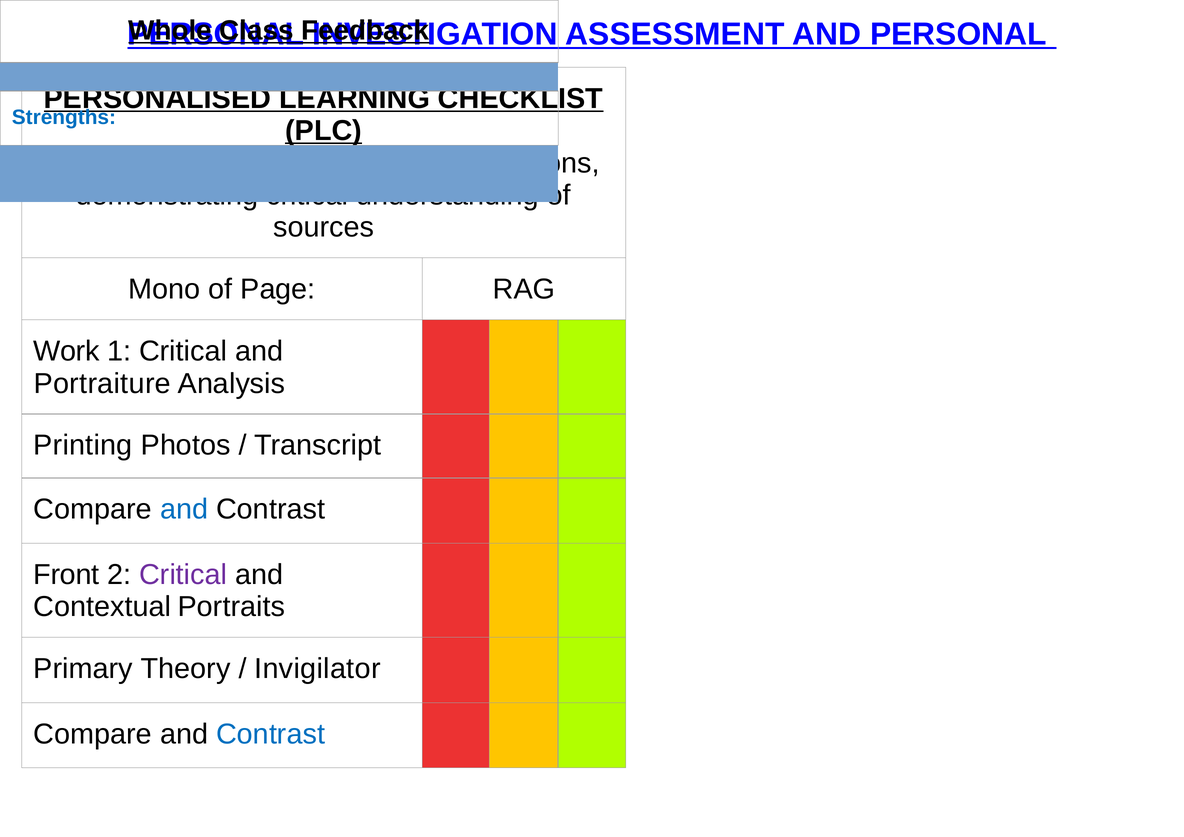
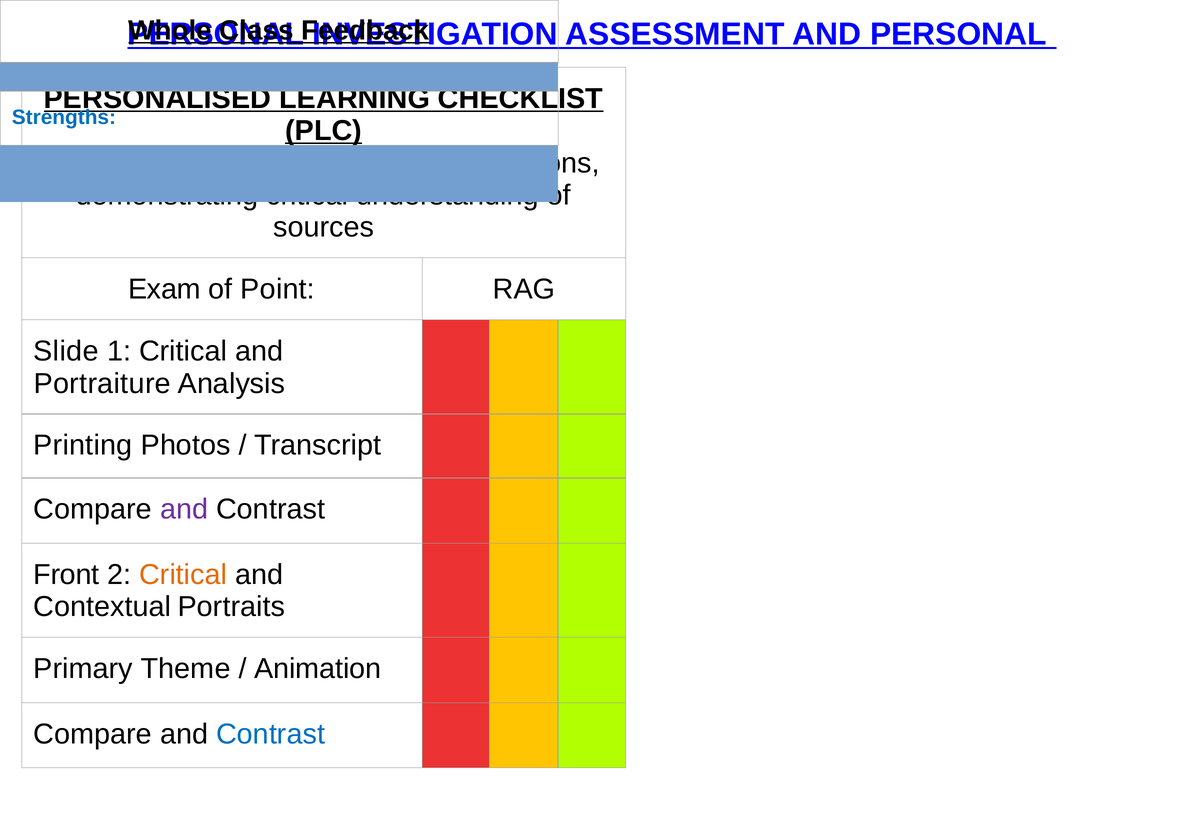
Mono: Mono -> Exam (164, 289)
Page: Page -> Point (278, 289)
Work: Work -> Slide (66, 351)
and colour: blue -> purple (184, 510)
Critical colour: purple -> orange (183, 575)
Theory: Theory -> Theme (186, 669)
Invigilator: Invigilator -> Animation (318, 669)
